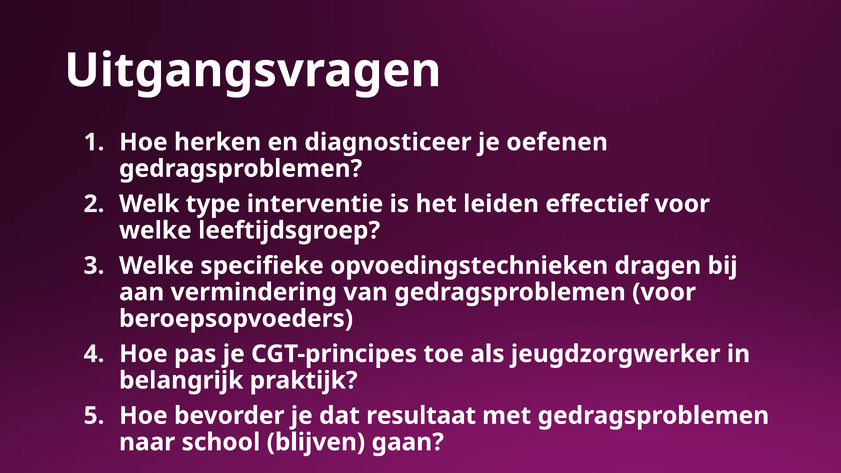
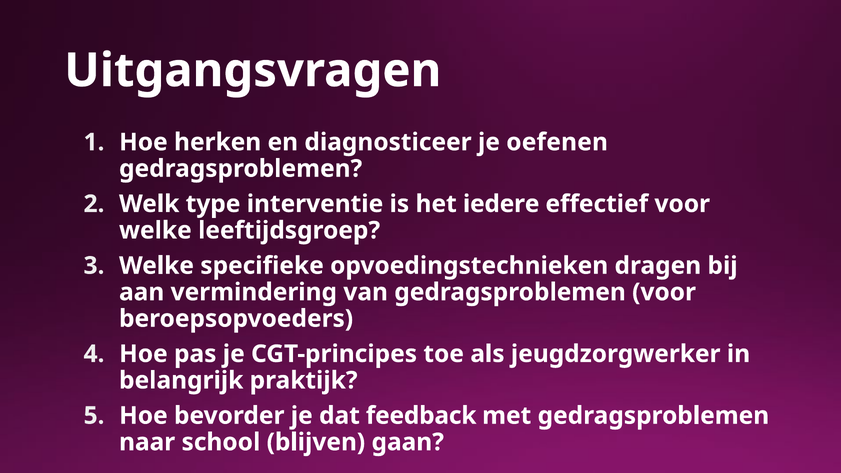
leiden: leiden -> iedere (501, 204)
resultaat: resultaat -> feedback (421, 416)
